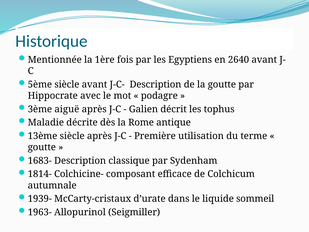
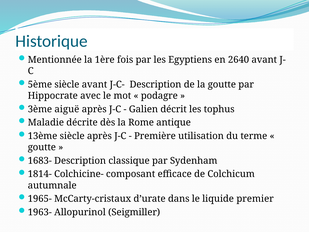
1939-: 1939- -> 1965- (40, 199)
sommeil: sommeil -> premier (255, 199)
